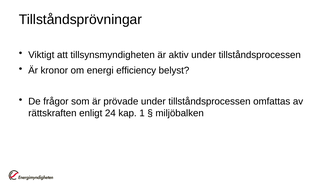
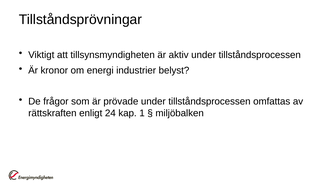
efficiency: efficiency -> industrier (136, 70)
